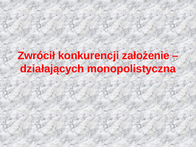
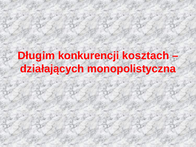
Zwrócił: Zwrócił -> Długim (36, 56)
założenie: założenie -> kosztach (146, 56)
